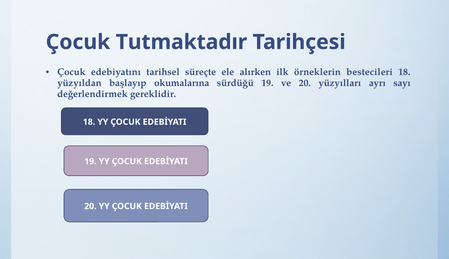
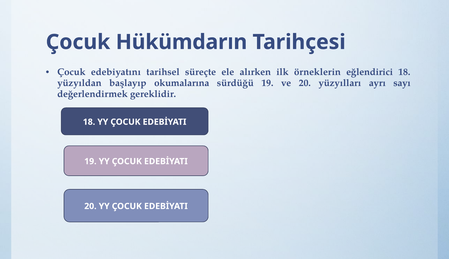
Tutmaktadır: Tutmaktadır -> Hükümdarın (181, 42)
bestecileri: bestecileri -> eğlendirici (370, 72)
